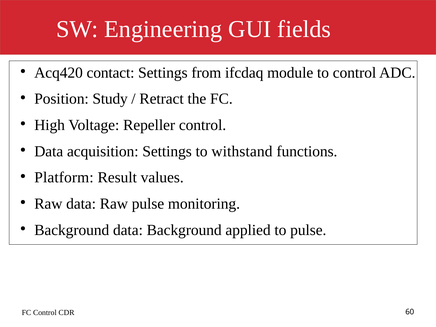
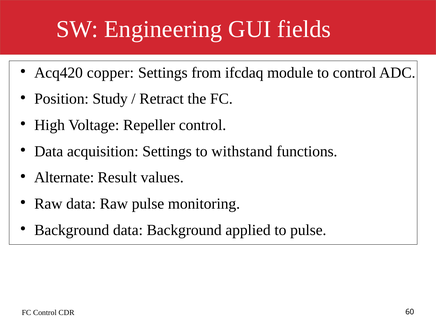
contact: contact -> copper (110, 73)
Platform: Platform -> Alternate (64, 177)
